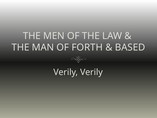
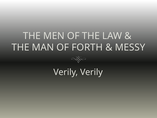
BASED: BASED -> MESSY (130, 47)
